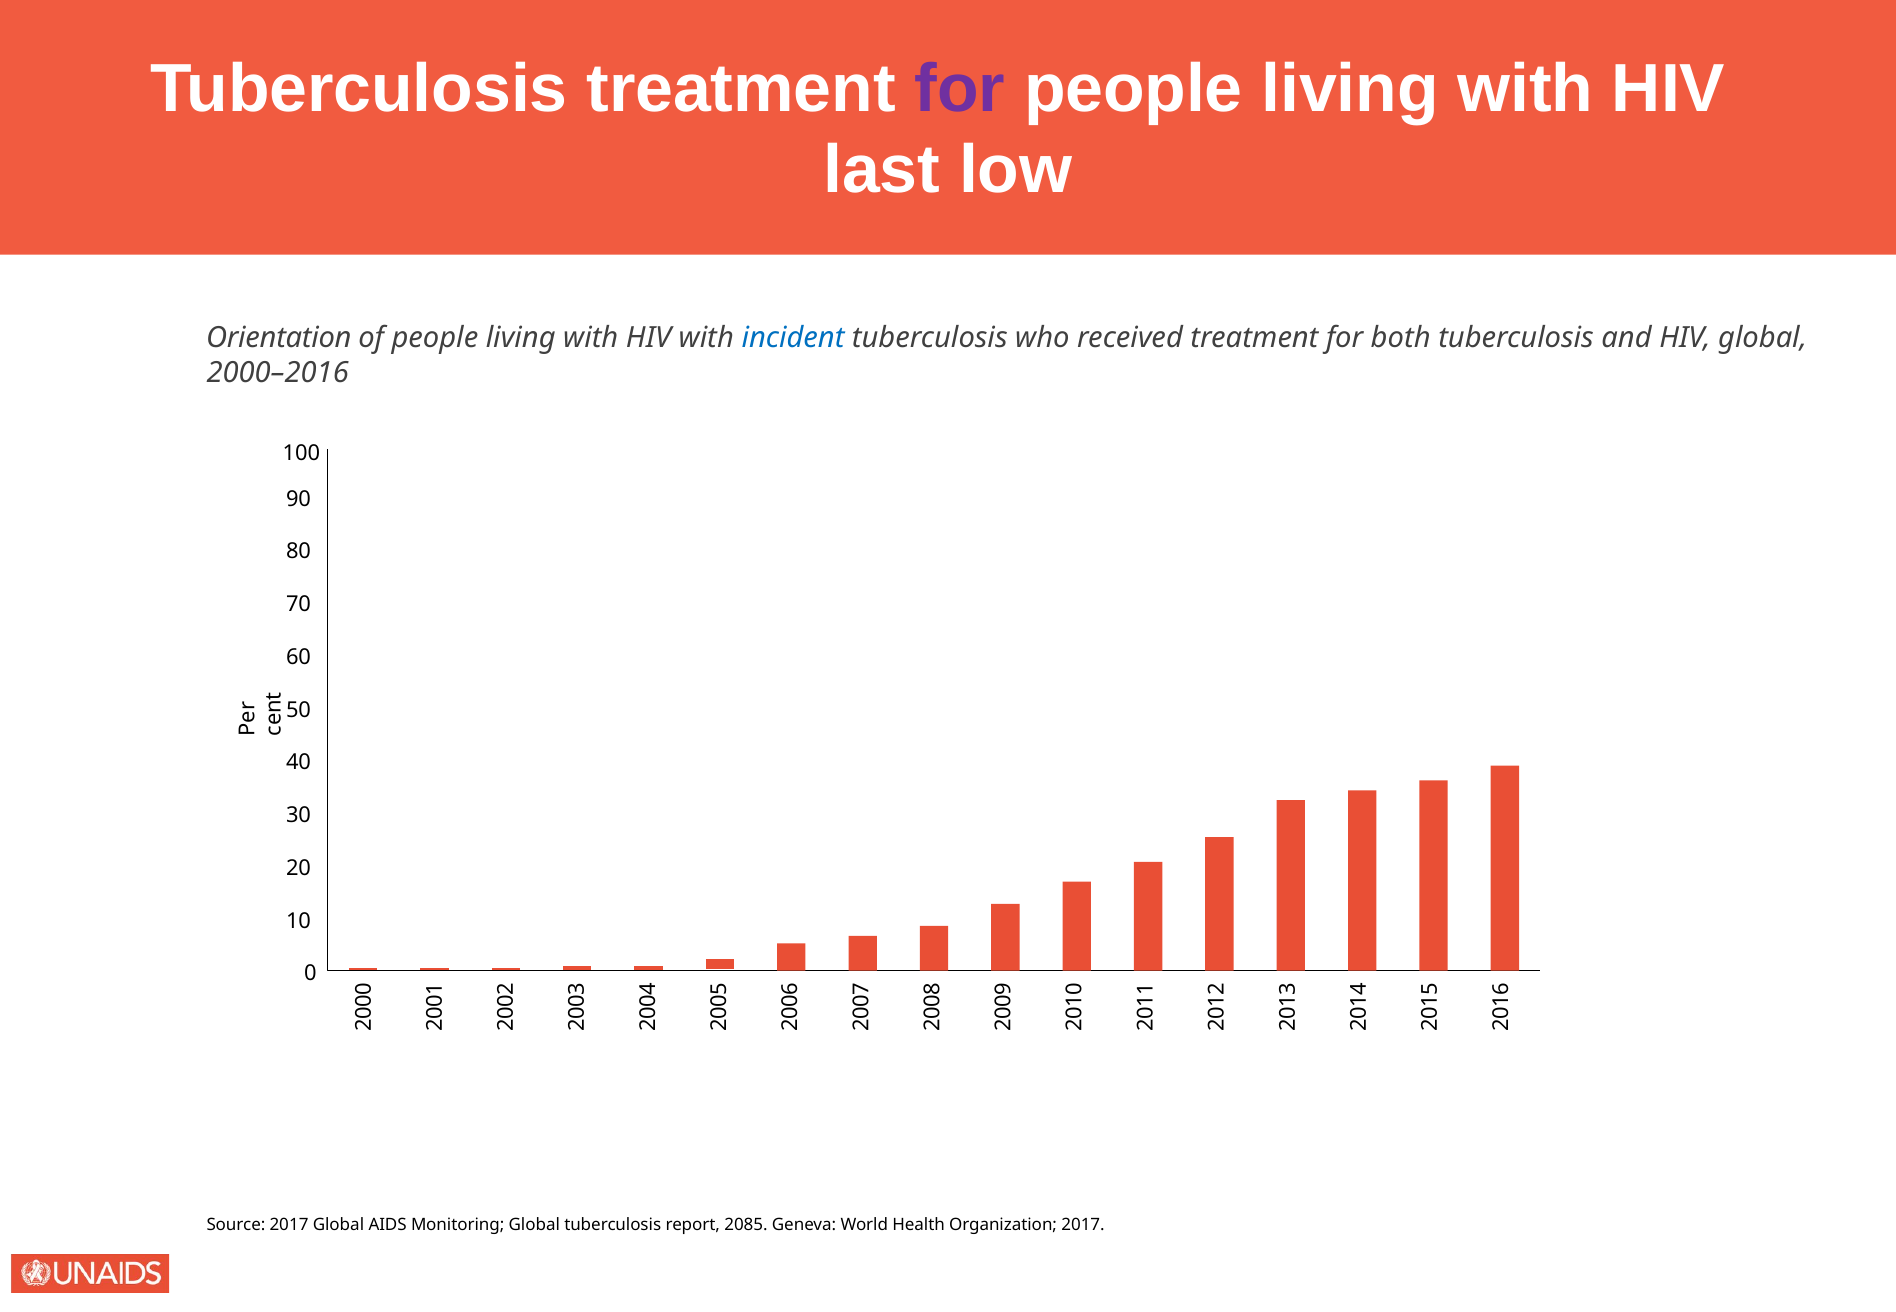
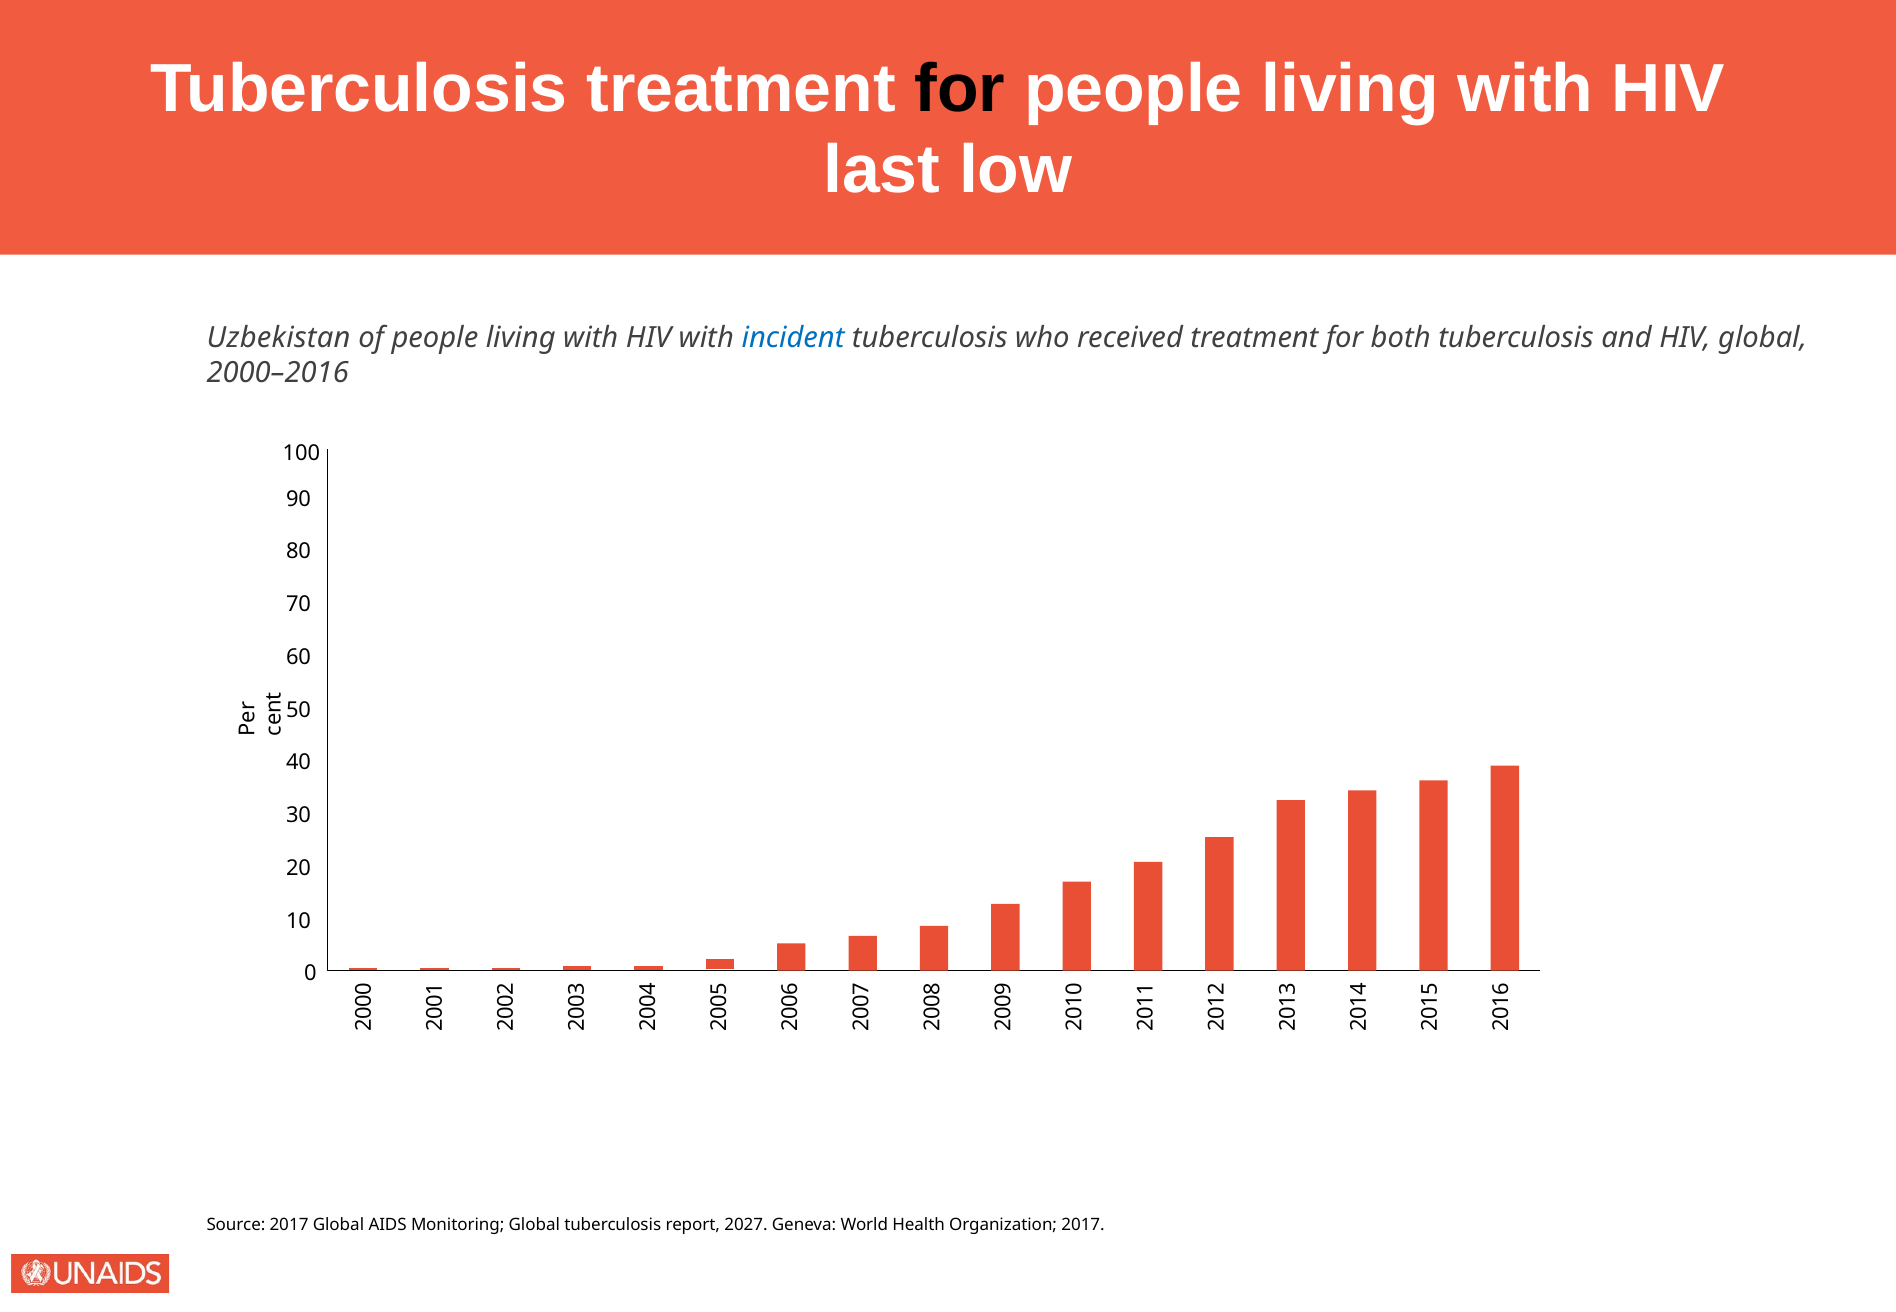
for colour: purple -> black (960, 89)
Orientation: Orientation -> Uzbekistan (279, 338)
2085: 2085 -> 2027 (746, 1226)
